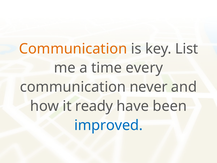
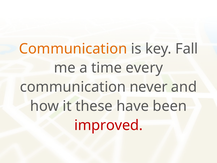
List: List -> Fall (187, 49)
ready: ready -> these (94, 106)
improved colour: blue -> red (109, 125)
